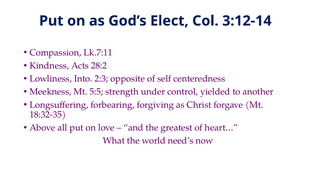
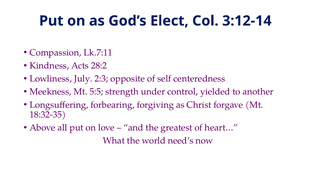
Into: Into -> July (83, 79)
